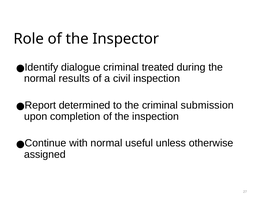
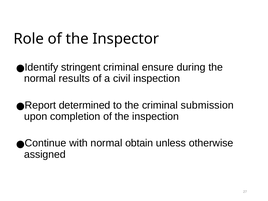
dialogue: dialogue -> stringent (81, 67)
treated: treated -> ensure (158, 67)
useful: useful -> obtain (139, 143)
